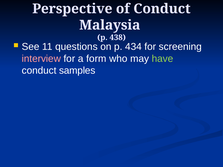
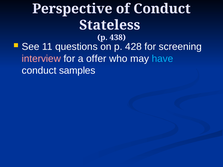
Malaysia: Malaysia -> Stateless (110, 25)
434: 434 -> 428 (133, 47)
form: form -> offer (96, 59)
have colour: light green -> light blue (163, 59)
